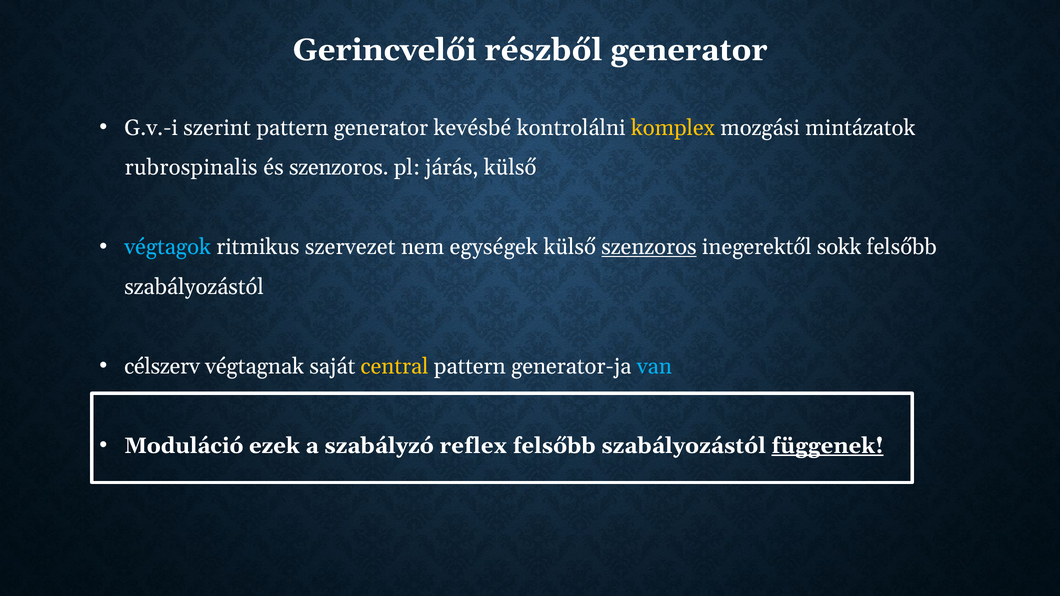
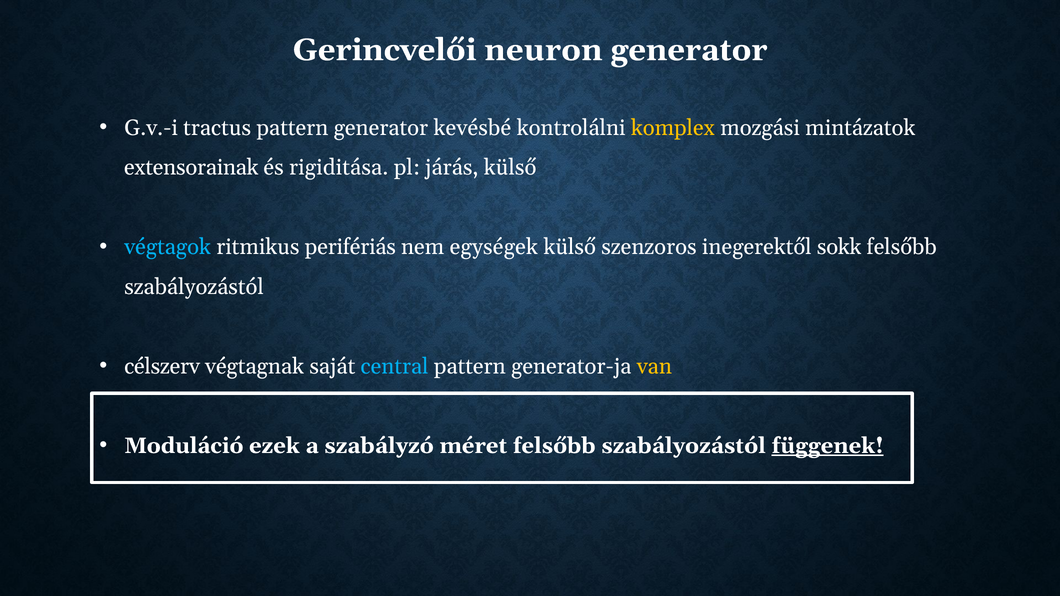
részből: részből -> neuron (543, 50)
szerint: szerint -> tractus (217, 128)
rubrospinalis: rubrospinalis -> extensorainak (191, 168)
és szenzoros: szenzoros -> rigiditása (339, 168)
szervezet: szervezet -> perifériás (350, 247)
szenzoros underline: present -> none (649, 247)
central colour: yellow -> light blue (395, 366)
van colour: light blue -> yellow (654, 366)
reflex: reflex -> méret (473, 446)
